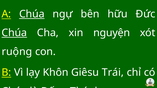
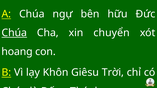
Chúa underline: present -> none (32, 14)
nguyện: nguyện -> chuyển (112, 33)
ruộng: ruộng -> hoang (17, 52)
Trái: Trái -> Trời (113, 73)
